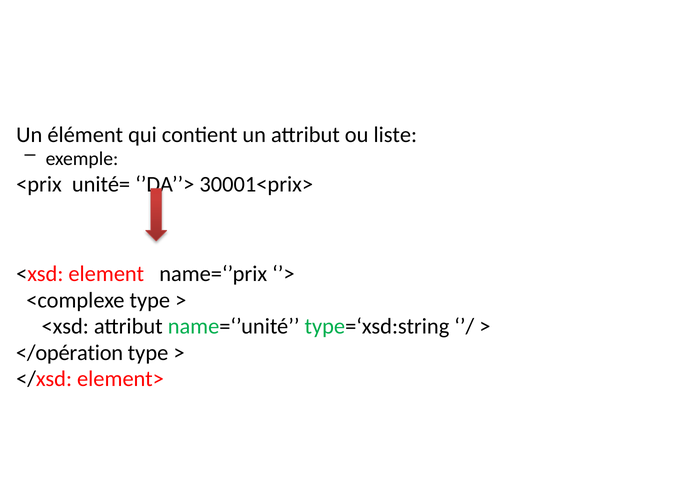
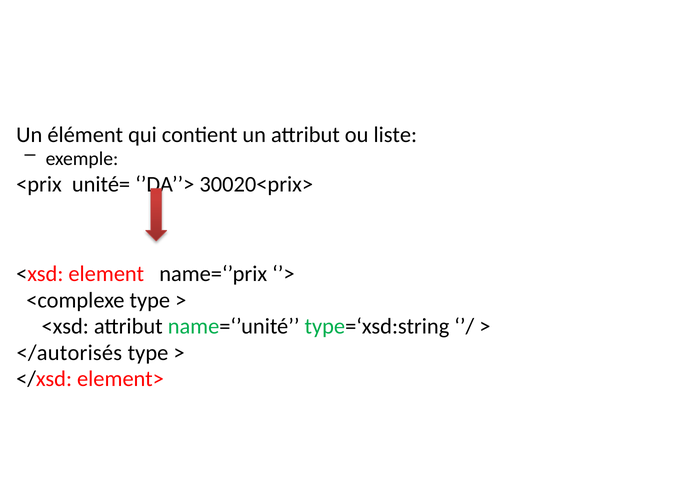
30001<prix>: 30001<prix> -> 30020<prix> (256, 185)
</opération: </opération -> </autorisés (69, 353)
